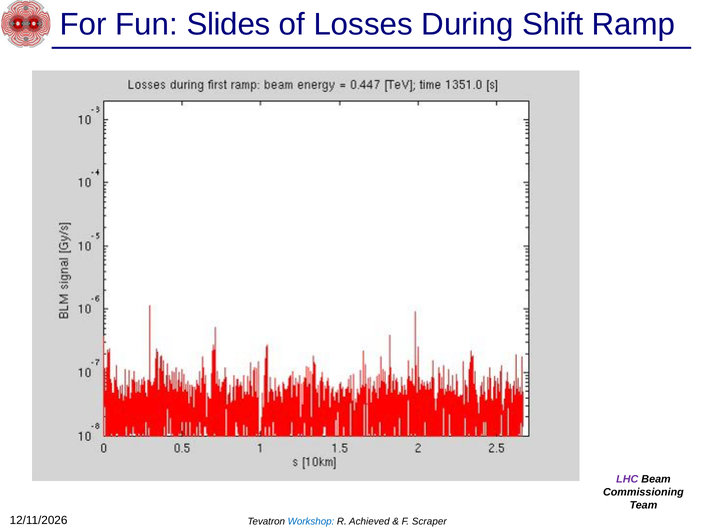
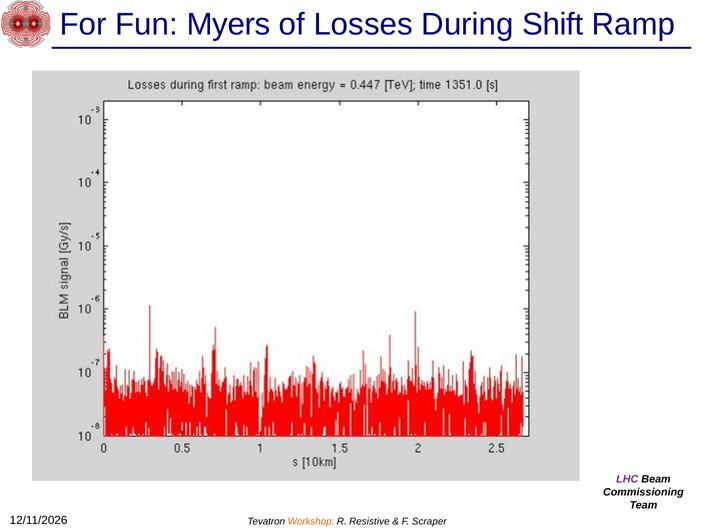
Slides: Slides -> Myers (228, 24)
Workshop colour: blue -> orange (311, 521)
Achieved: Achieved -> Resistive (369, 521)
